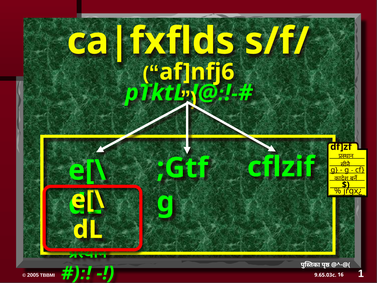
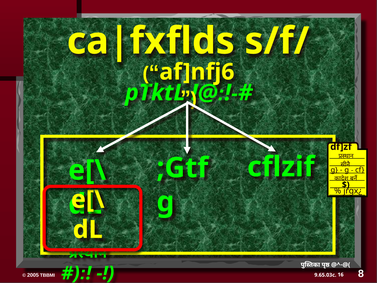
1: 1 -> 8 (361, 273)
